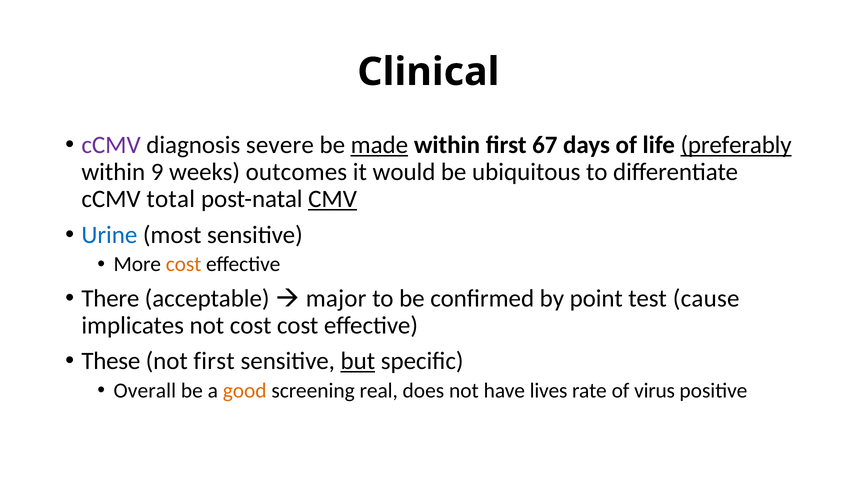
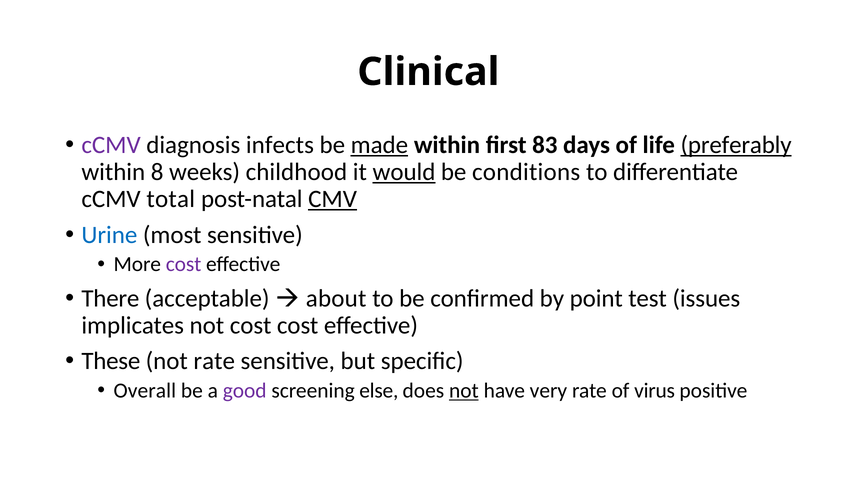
severe: severe -> infects (280, 145)
67: 67 -> 83 (545, 145)
9: 9 -> 8 (157, 172)
outcomes: outcomes -> childhood (296, 172)
would underline: none -> present (404, 172)
ubiquitous: ubiquitous -> conditions (526, 172)
cost colour: orange -> purple (184, 264)
major: major -> about (336, 298)
cause: cause -> issues (706, 298)
not first: first -> rate (214, 361)
but underline: present -> none (358, 361)
good colour: orange -> purple (245, 391)
real: real -> else (379, 391)
not underline: none -> present (464, 391)
lives: lives -> very (548, 391)
